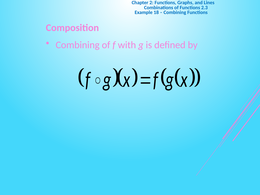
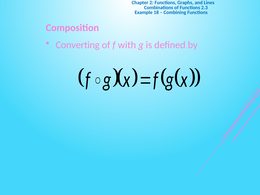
Combining: Combining -> Converting (78, 45)
